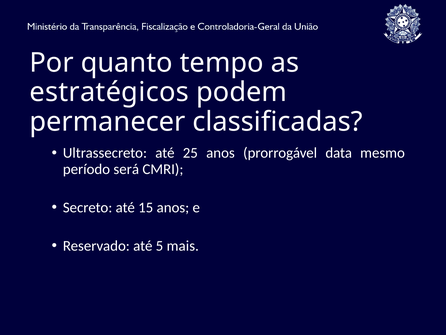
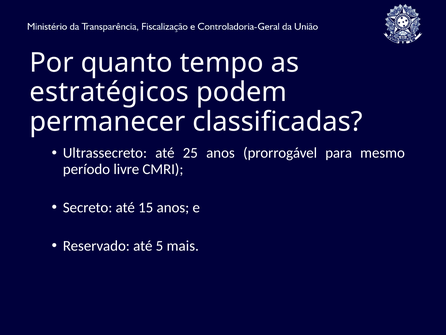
data: data -> para (339, 153)
será: será -> livre (126, 169)
